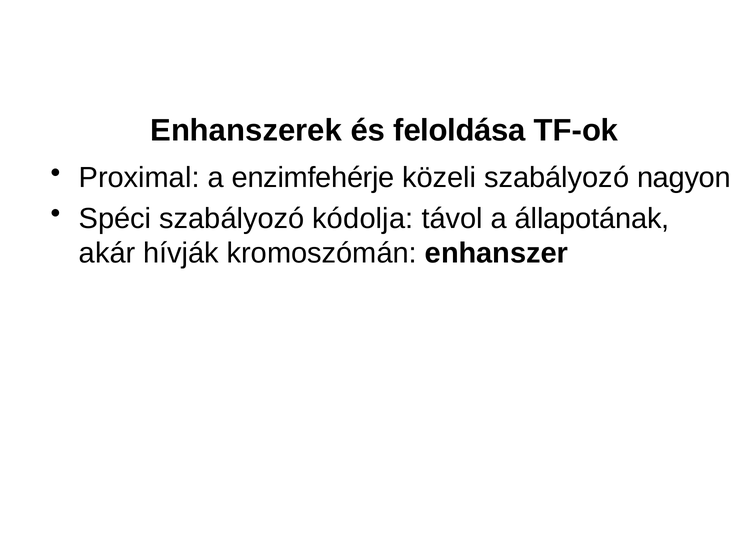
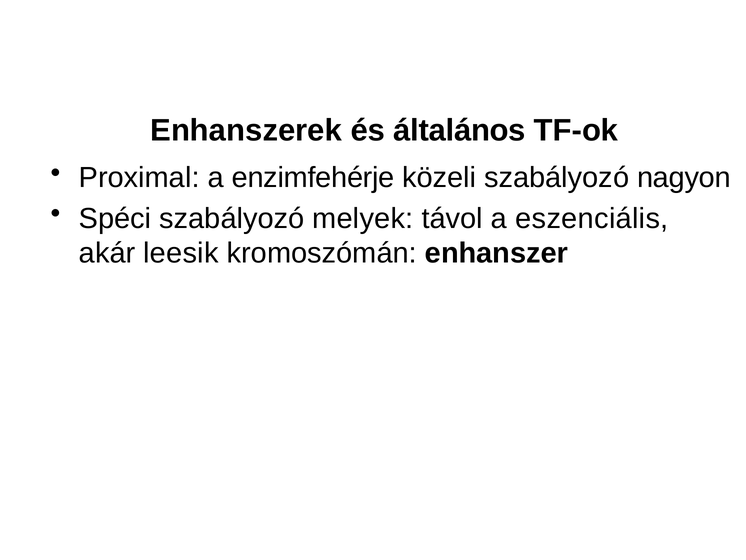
feloldása: feloldása -> általános (460, 131)
kódolja: kódolja -> melyek (363, 218)
állapotának: állapotának -> eszenciális (592, 218)
hívják: hívják -> leesik (181, 253)
